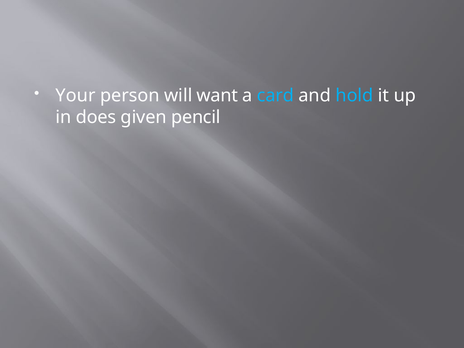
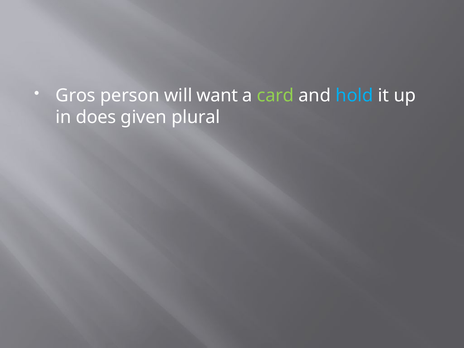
Your: Your -> Gros (76, 96)
card colour: light blue -> light green (275, 96)
pencil: pencil -> plural (196, 117)
